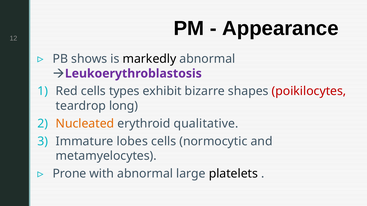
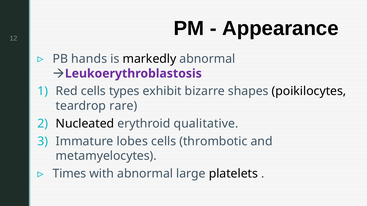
shows: shows -> hands (89, 59)
poikilocytes colour: red -> black (309, 91)
long: long -> rare (123, 106)
Nucleated colour: orange -> black (85, 124)
normocytic: normocytic -> thrombotic (213, 142)
Prone: Prone -> Times (69, 174)
